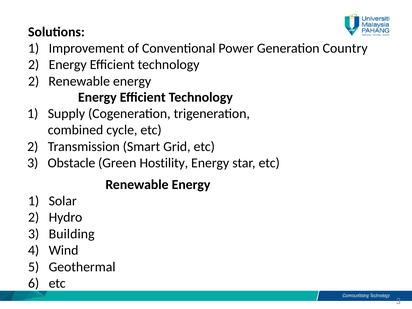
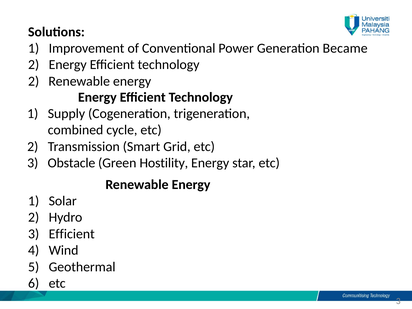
Country: Country -> Became (345, 48)
3 Building: Building -> Efficient (72, 234)
